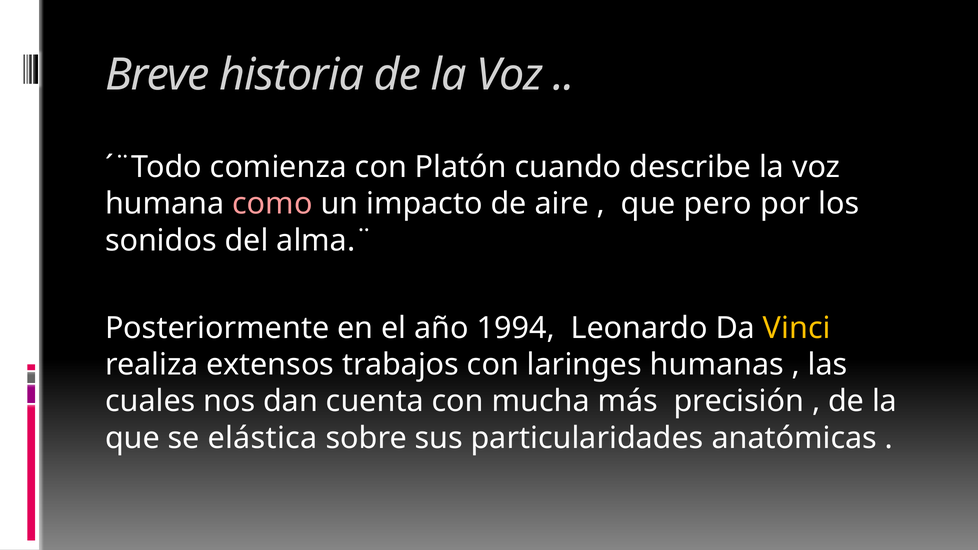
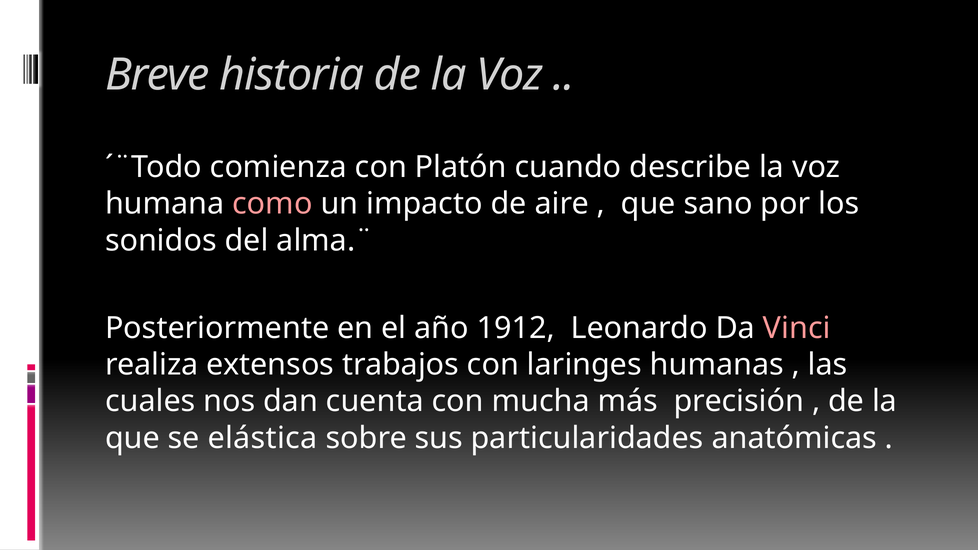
pero: pero -> sano (718, 204)
1994: 1994 -> 1912 (516, 328)
Vinci colour: yellow -> pink (797, 328)
